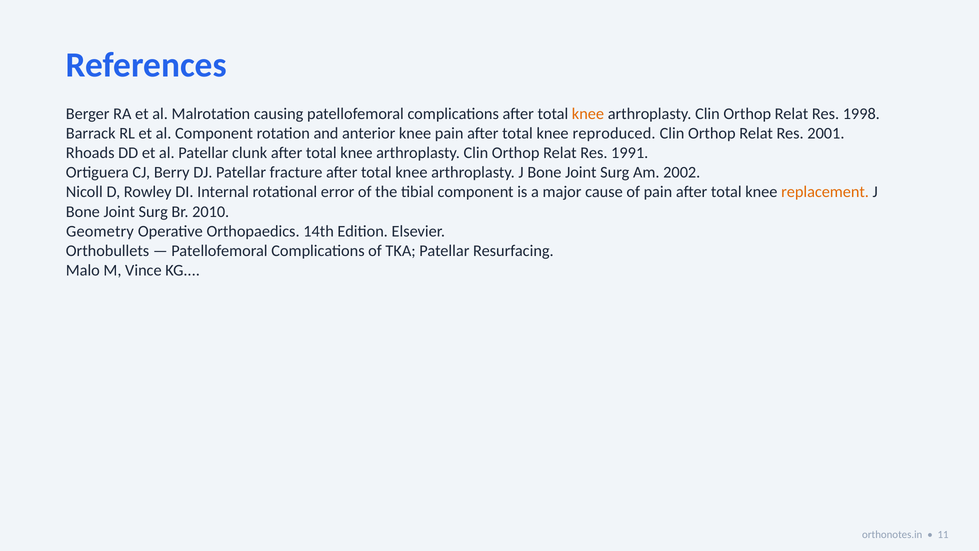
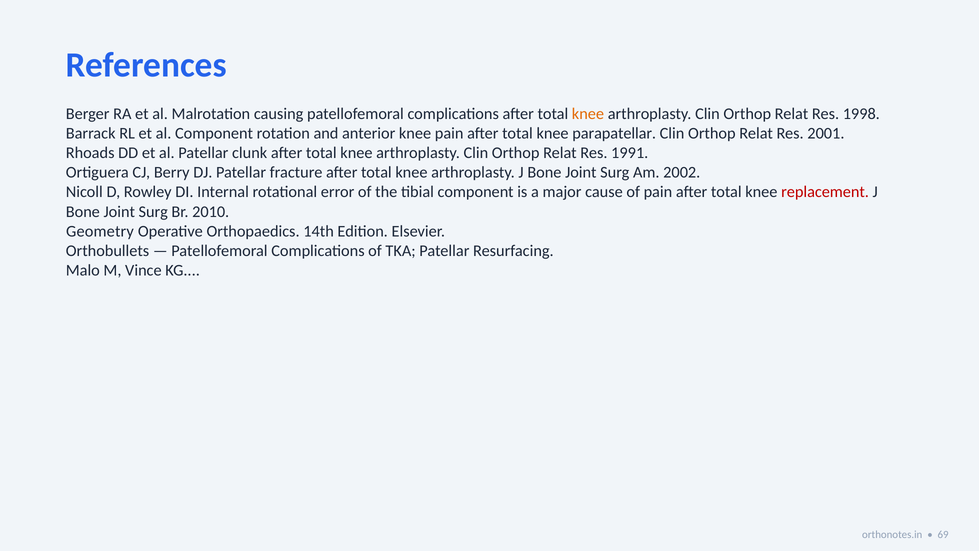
reproduced: reproduced -> parapatellar (614, 133)
replacement colour: orange -> red (825, 192)
11: 11 -> 69 (943, 534)
